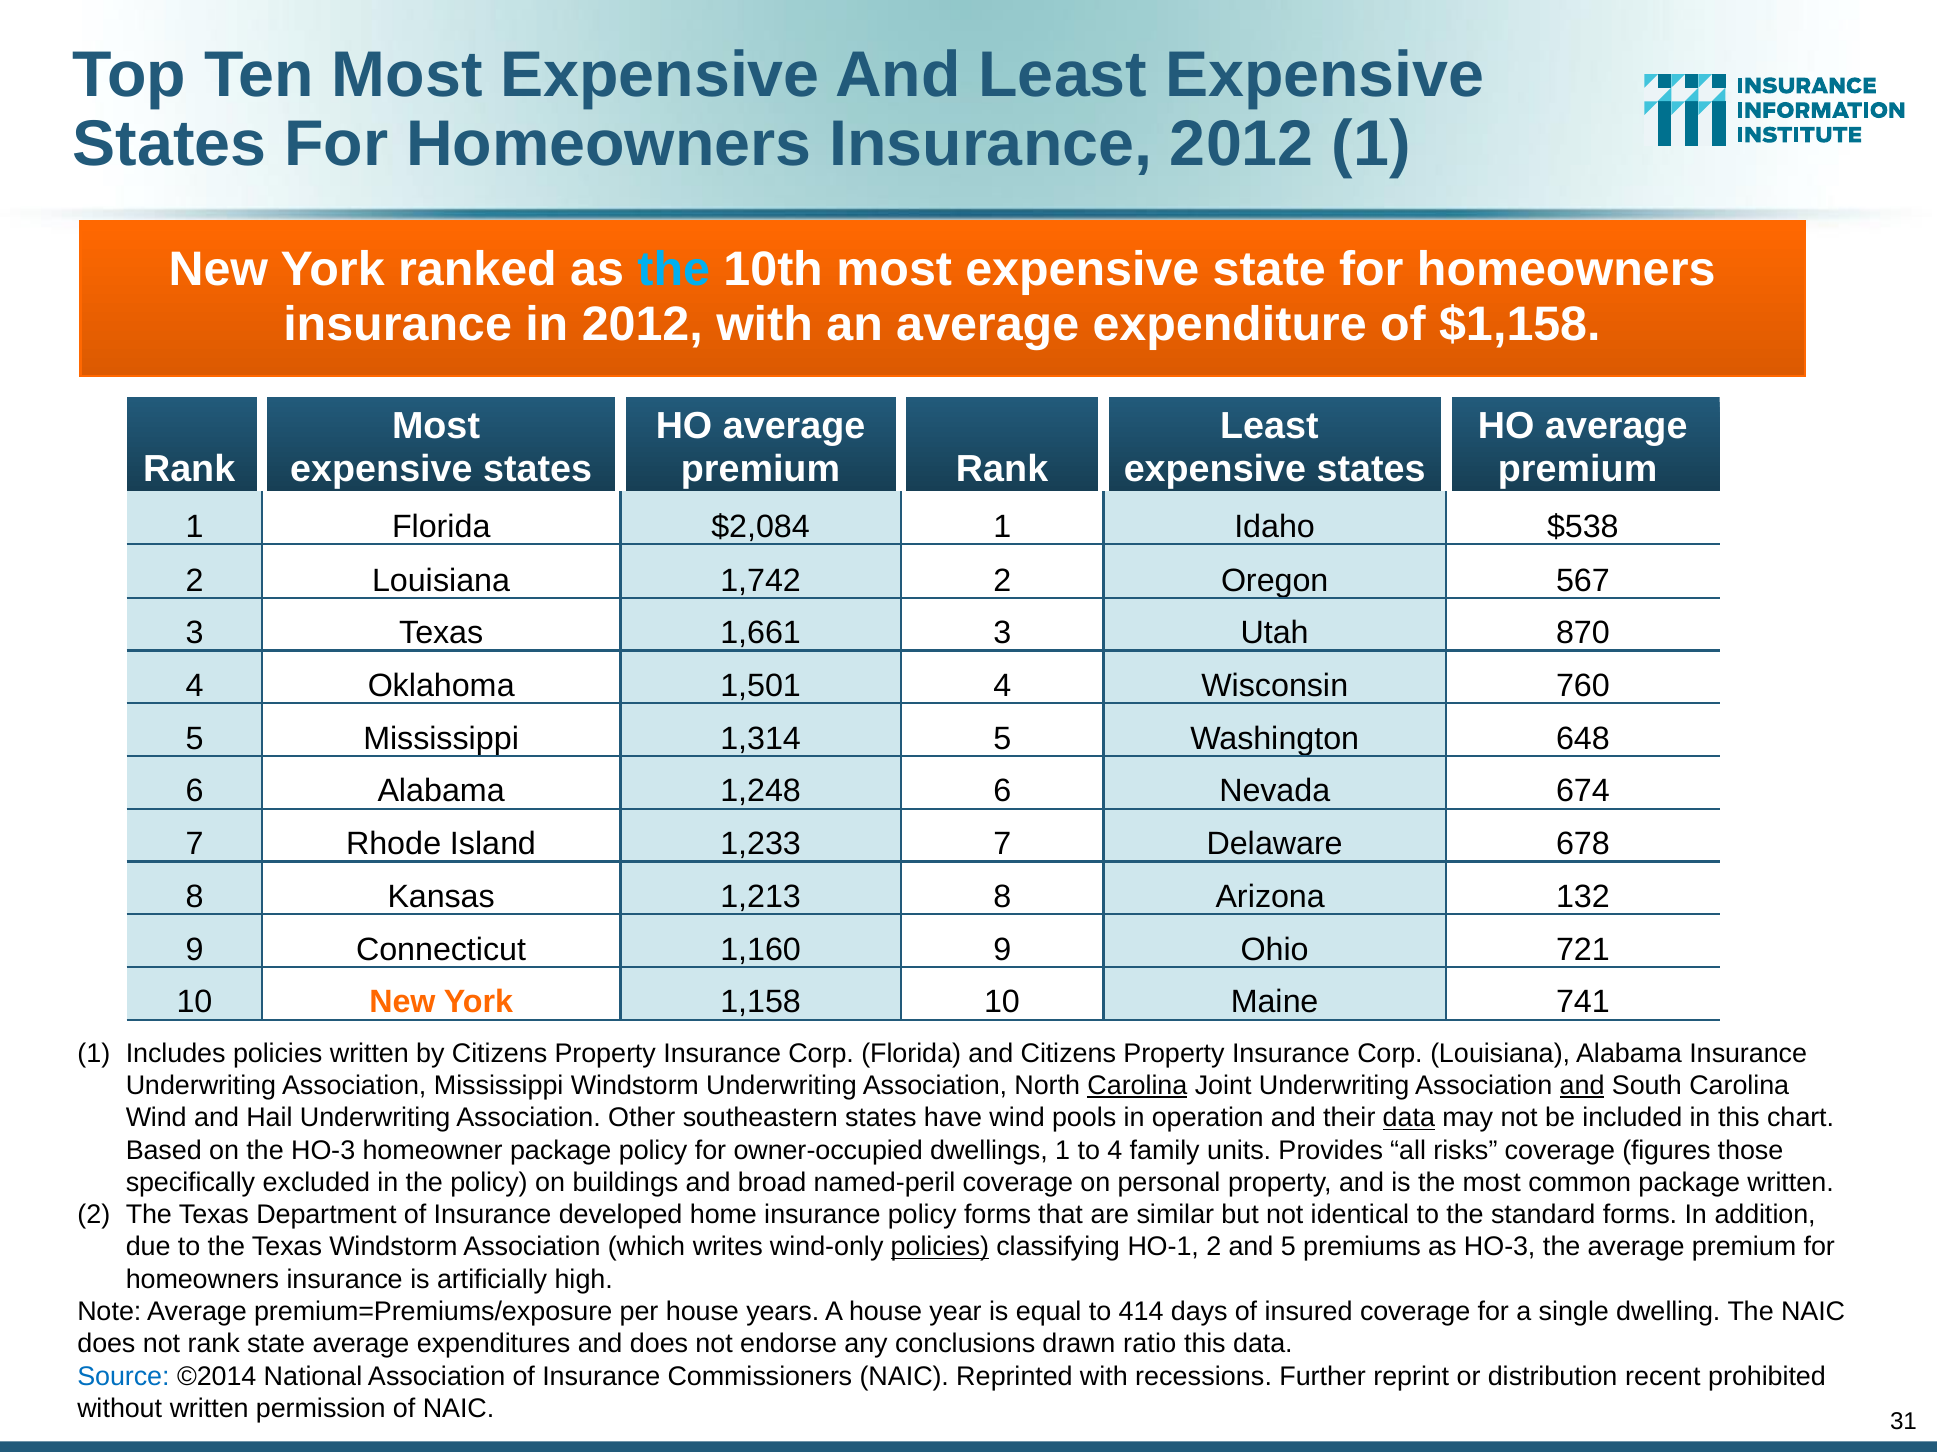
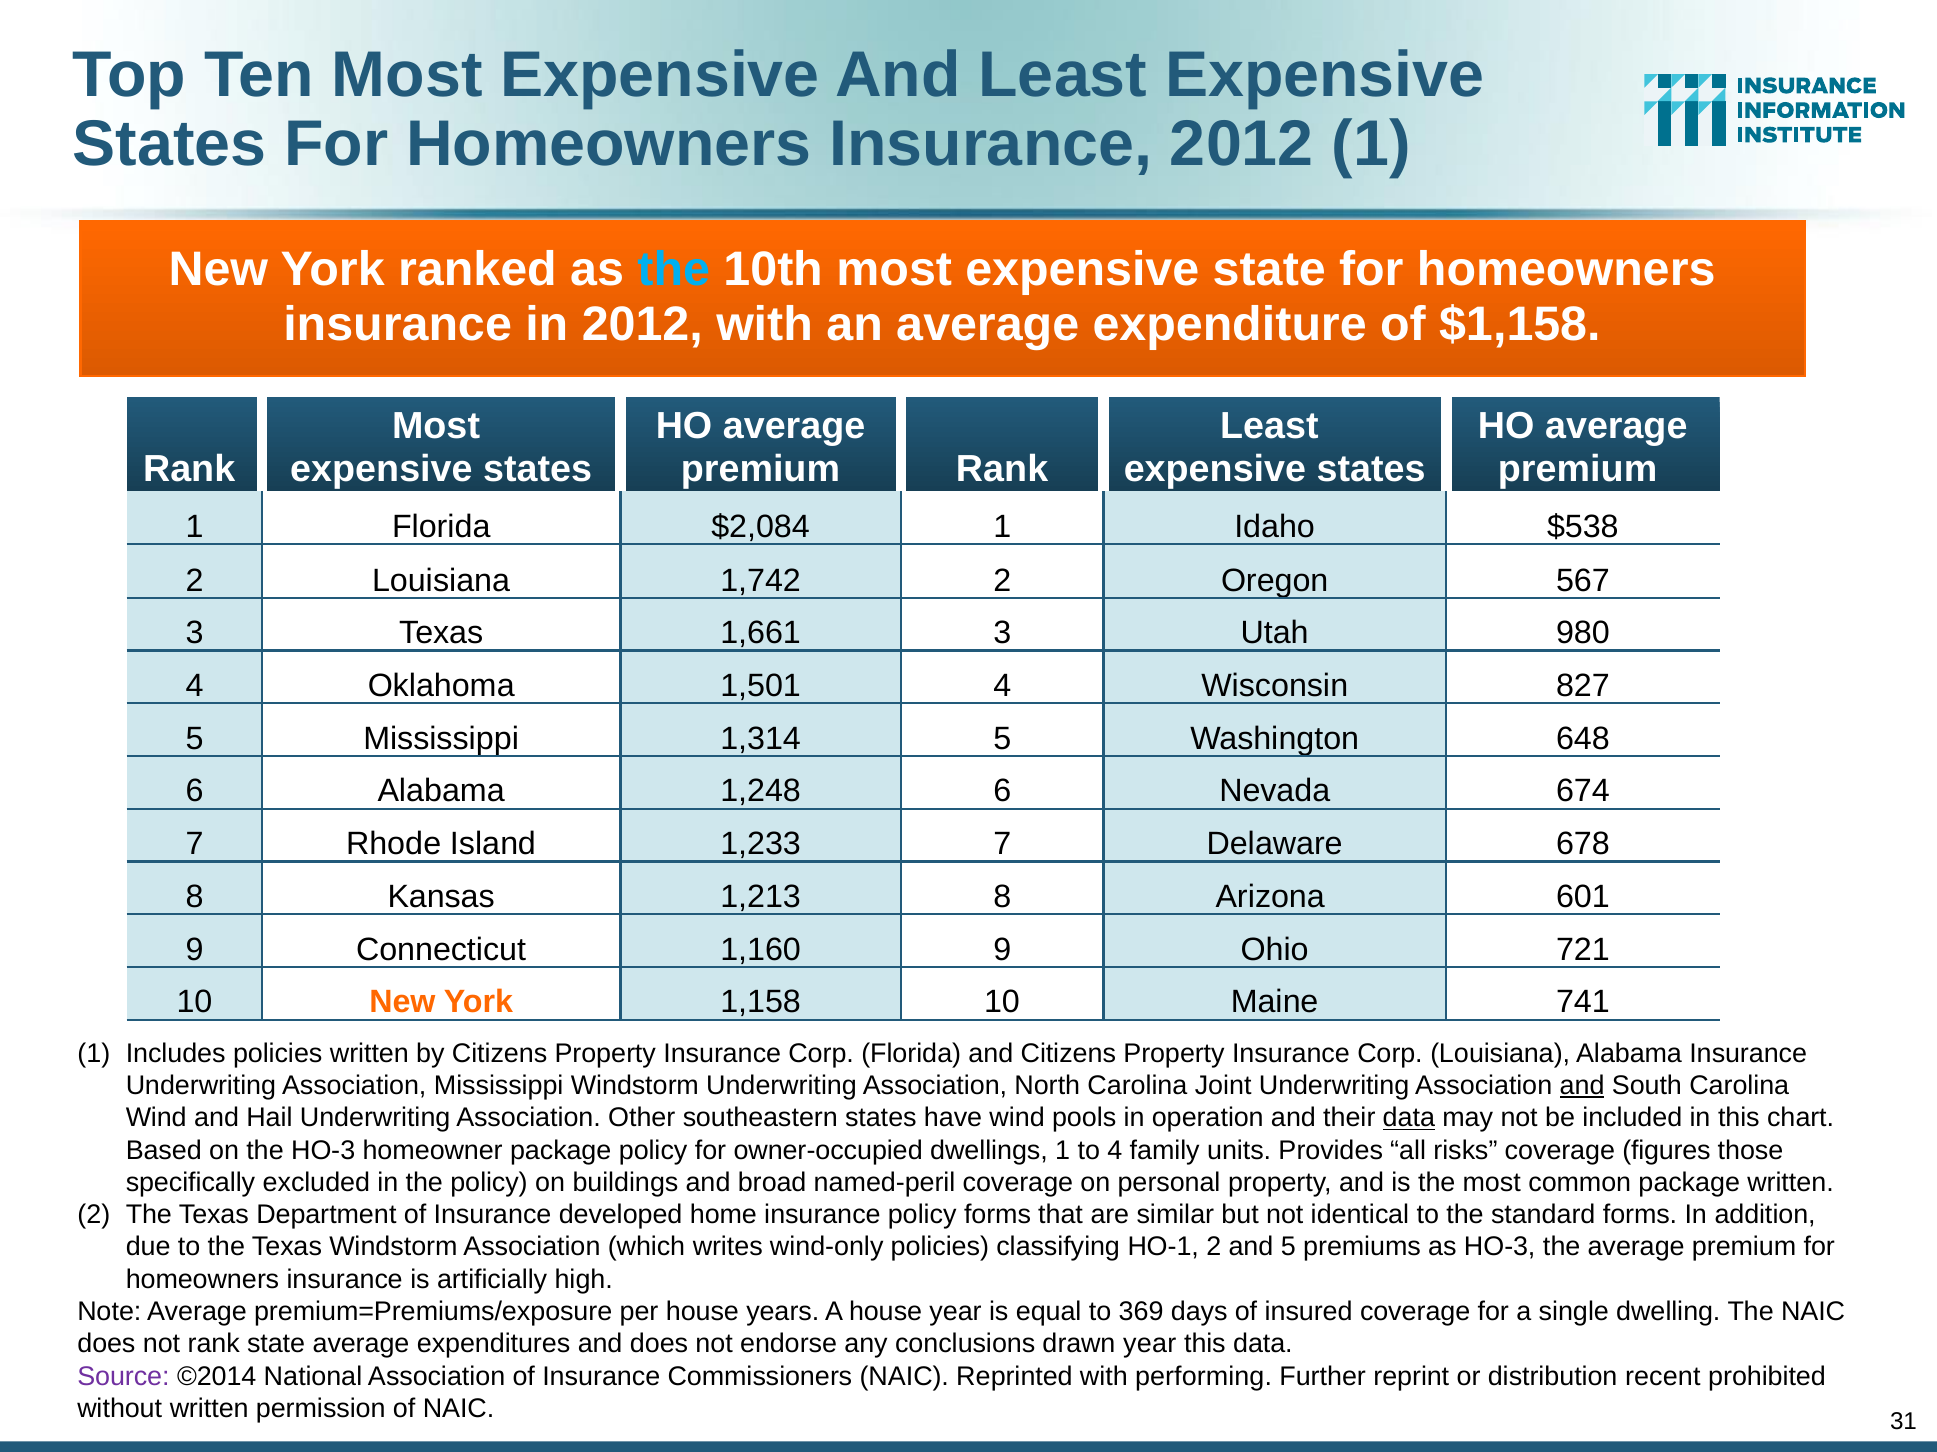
870: 870 -> 980 (1583, 633)
760: 760 -> 827 (1583, 686)
132: 132 -> 601 (1583, 897)
Carolina underline: present -> none (1137, 1086)
policies underline: present -> none (940, 1248)
414: 414 -> 369 (1141, 1312)
drawn ratio: ratio -> year (1150, 1345)
Source colour: blue -> purple (123, 1377)
recessions: recessions -> performing (1204, 1377)
